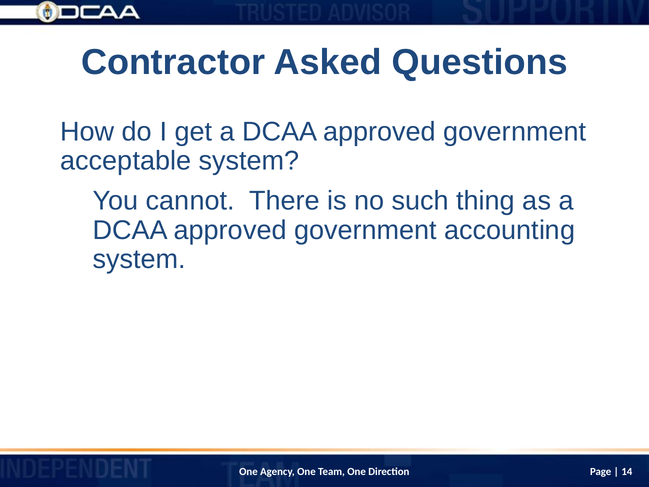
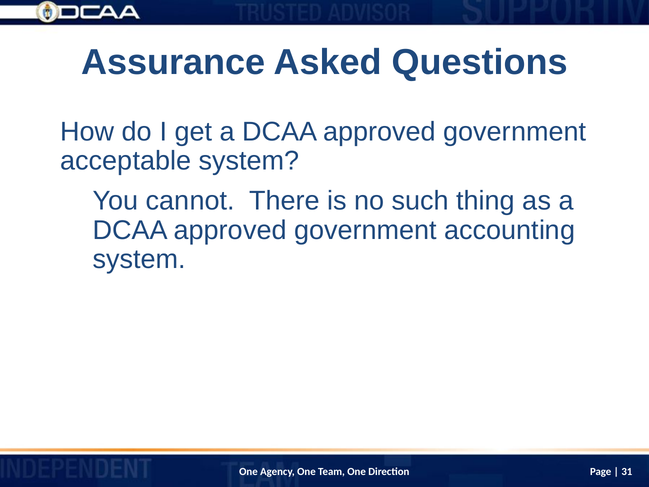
Contractor: Contractor -> Assurance (173, 63)
14: 14 -> 31 (627, 471)
